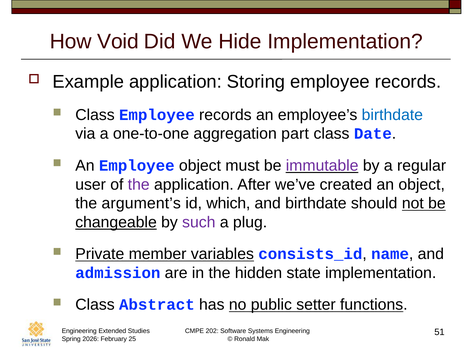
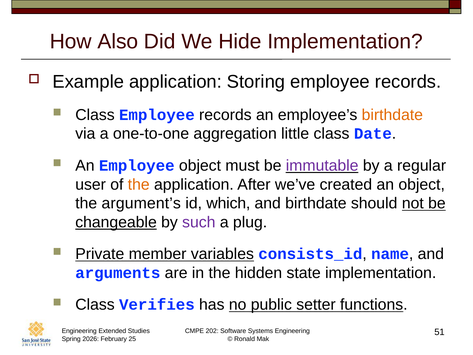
Void: Void -> Also (118, 42)
birthdate colour: blue -> orange (392, 115)
part: part -> little (295, 134)
the colour: purple -> orange (139, 184)
admission: admission -> arguments (118, 273)
Abstract: Abstract -> Verifies (157, 305)
